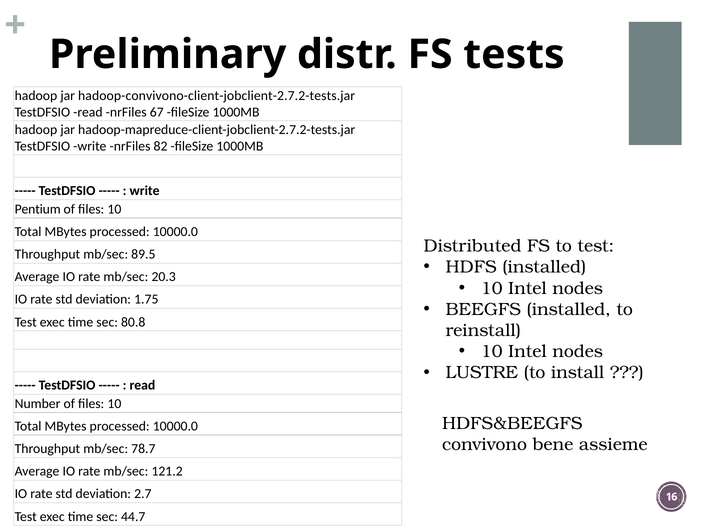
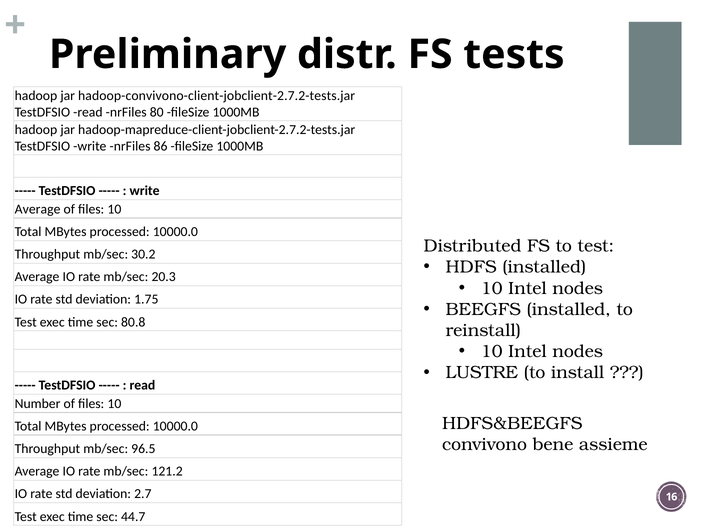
67: 67 -> 80 (157, 112)
82: 82 -> 86 (161, 146)
Pentium: Pentium -> Average (38, 209)
89.5: 89.5 -> 30.2 (143, 254)
78.7: 78.7 -> 96.5 (143, 449)
